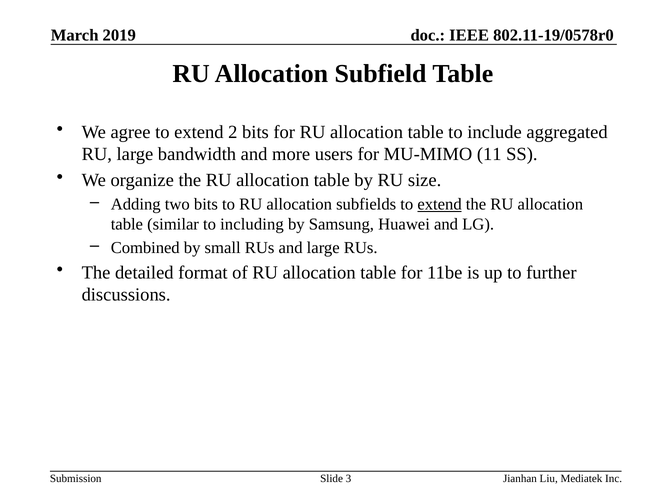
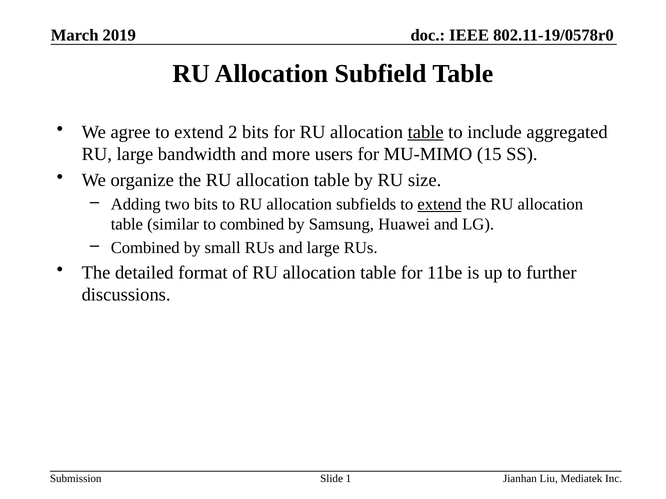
table underline: none -> present (426, 132)
11: 11 -> 15 (489, 155)
to including: including -> combined (252, 225)
3: 3 -> 1 (349, 479)
